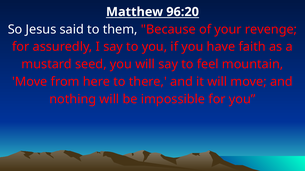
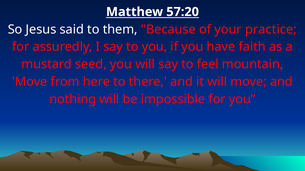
96:20: 96:20 -> 57:20 (183, 12)
revenge: revenge -> practice (271, 29)
